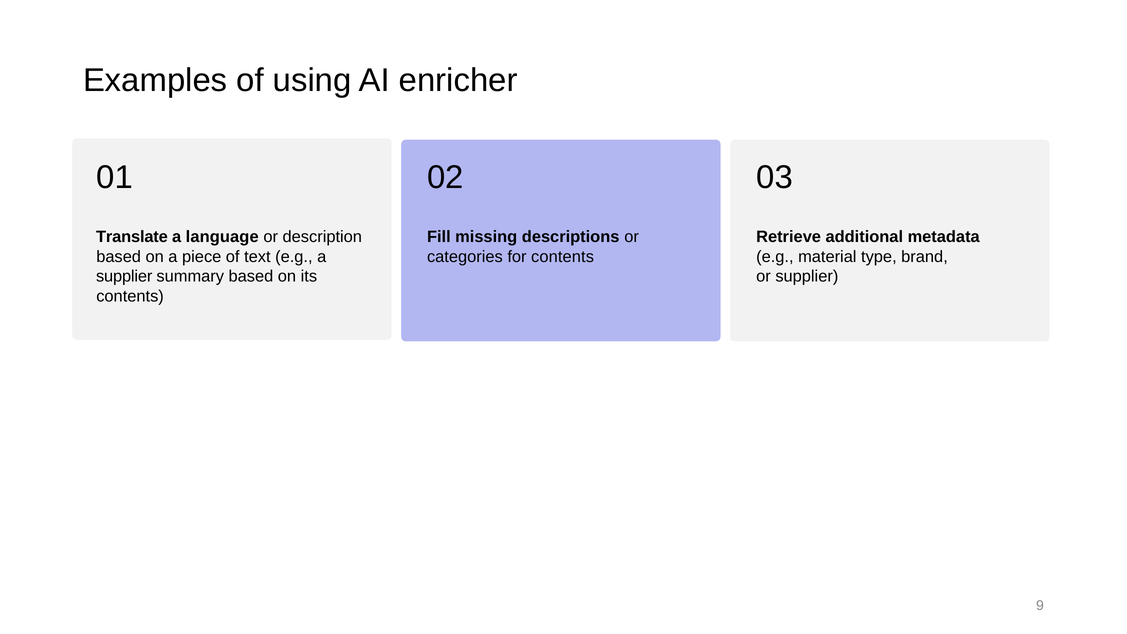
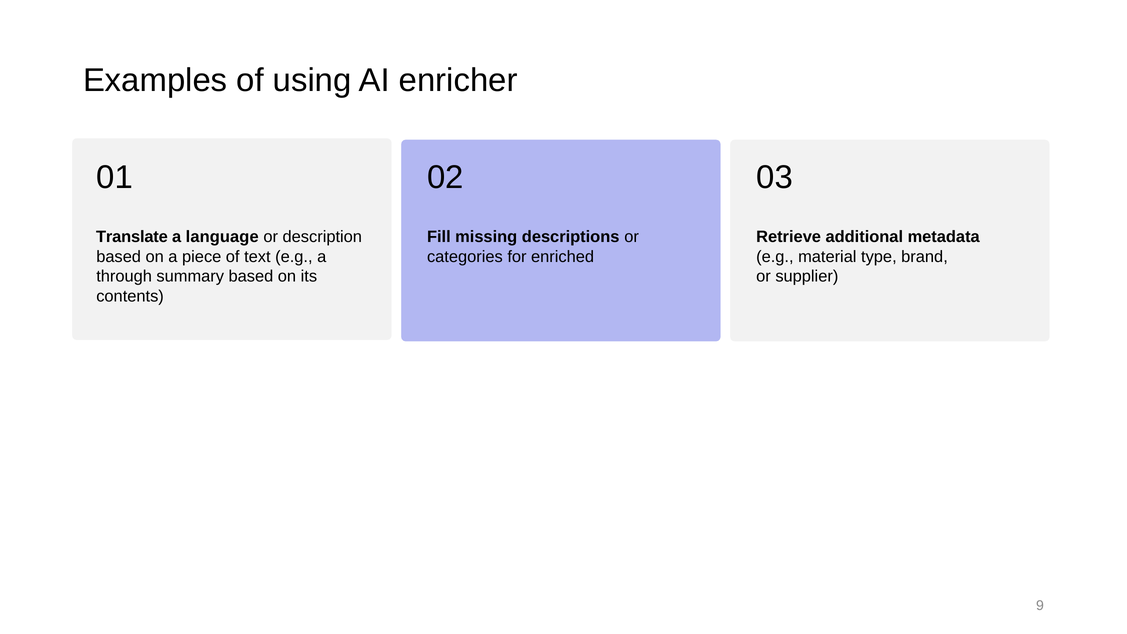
for contents: contents -> enriched (563, 257)
supplier: supplier -> through (124, 276)
